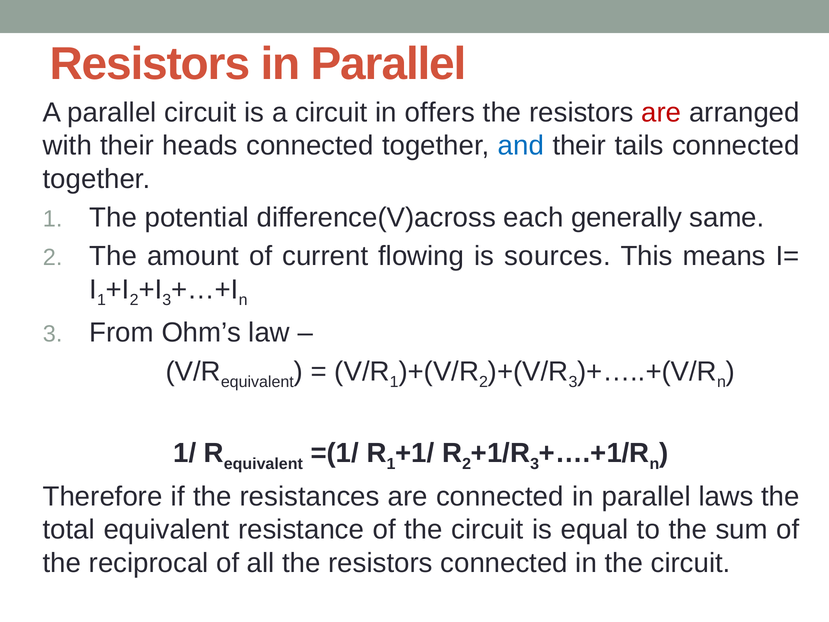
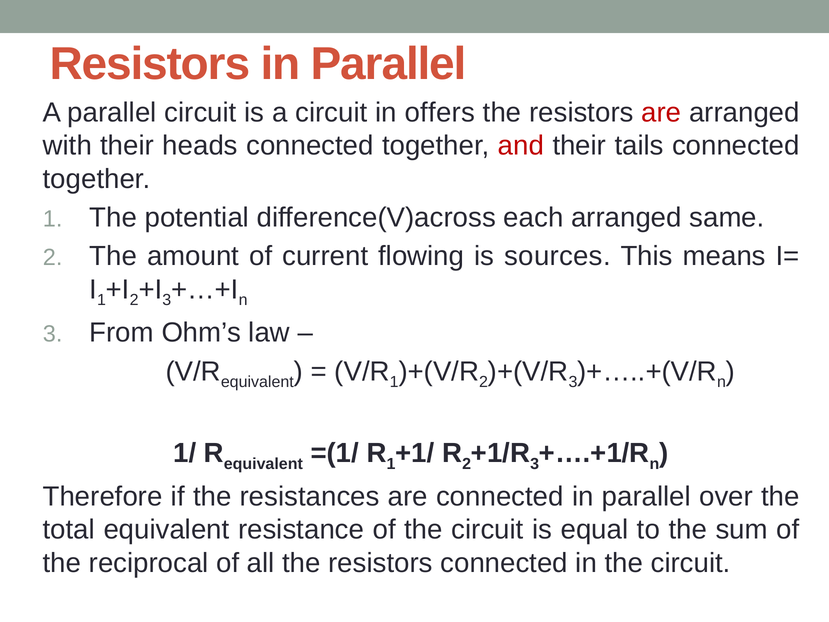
and colour: blue -> red (521, 146)
each generally: generally -> arranged (626, 217)
laws: laws -> over (726, 496)
